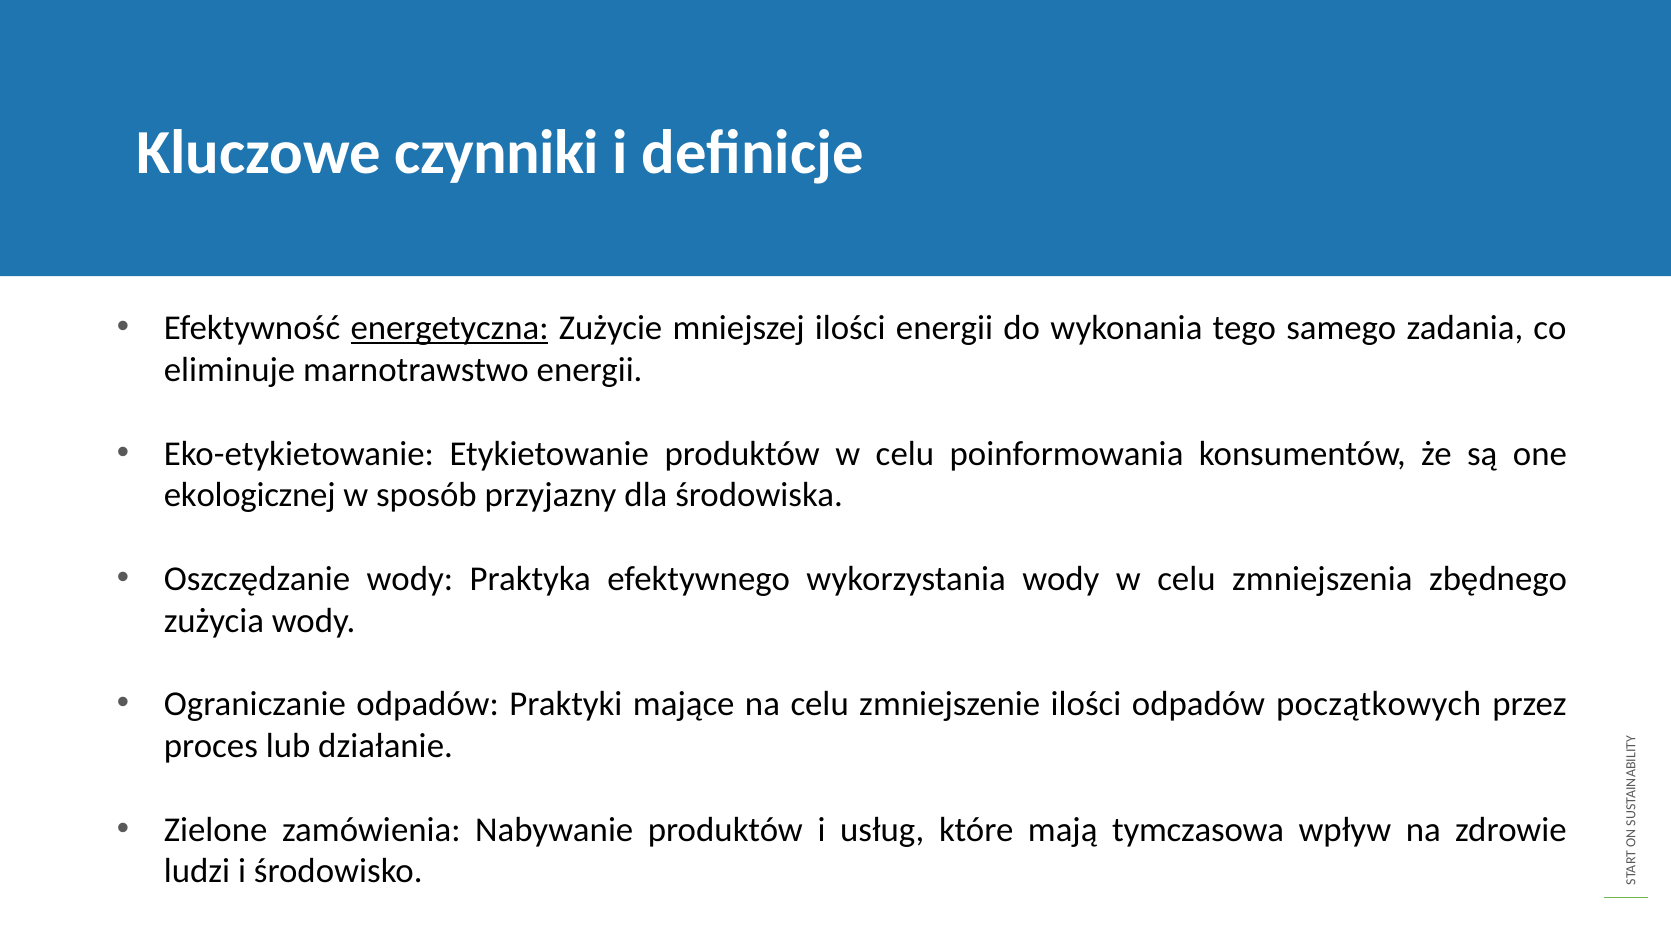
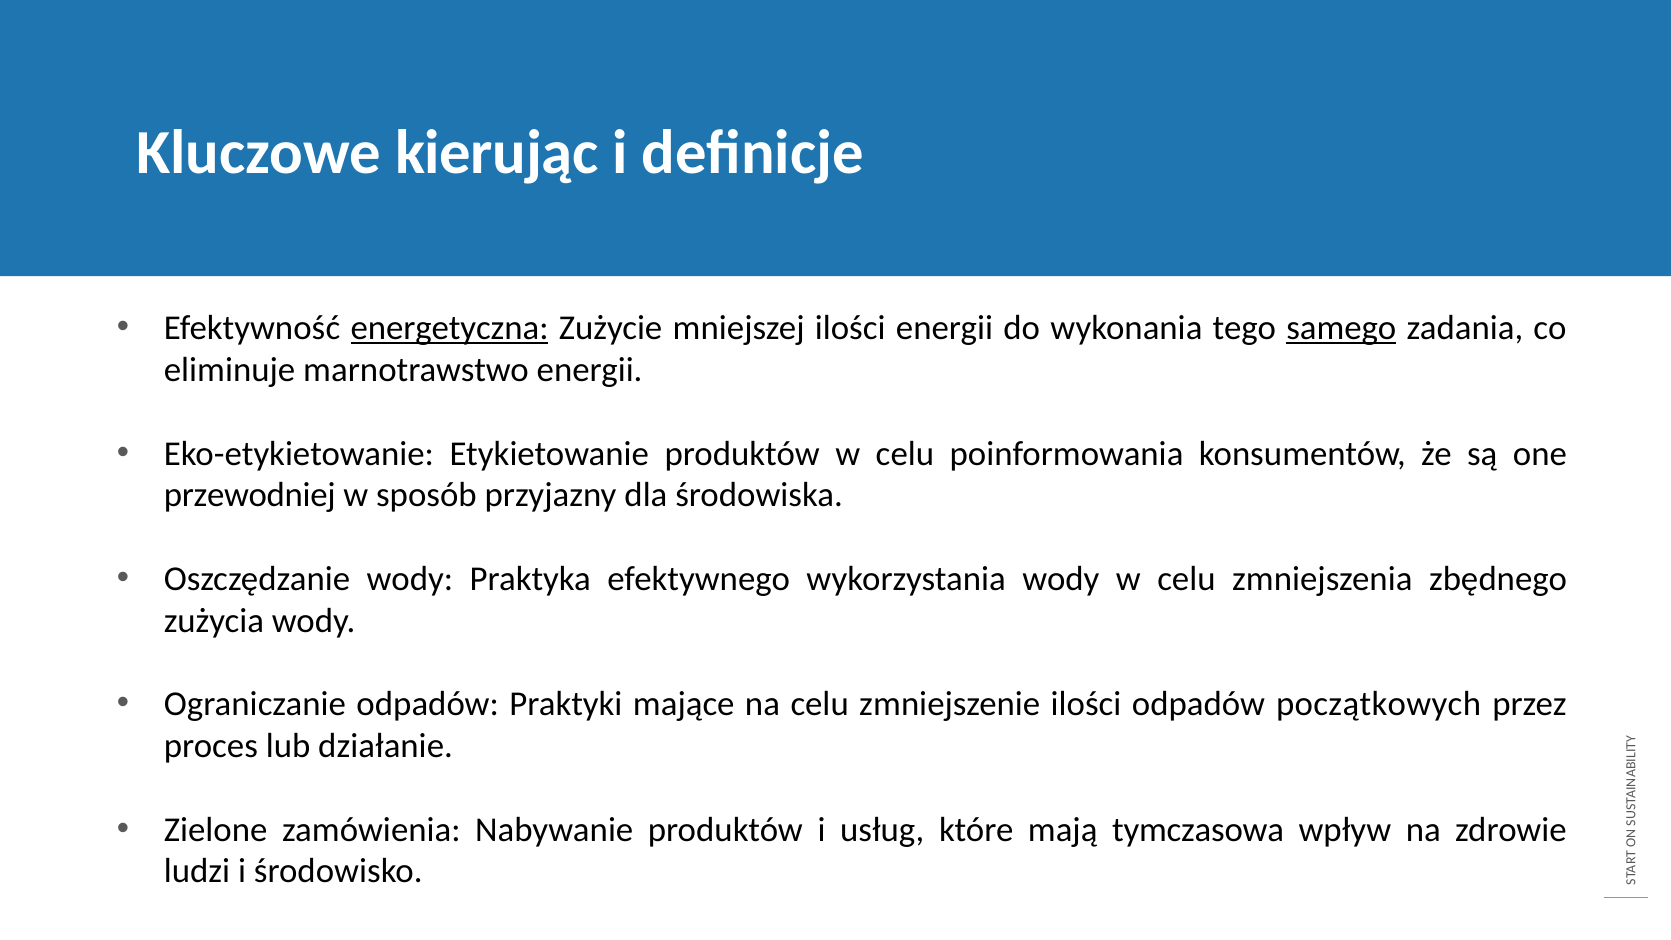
czynniki: czynniki -> kierując (497, 153)
samego underline: none -> present (1341, 328)
ekologicznej: ekologicznej -> przewodniej (250, 495)
